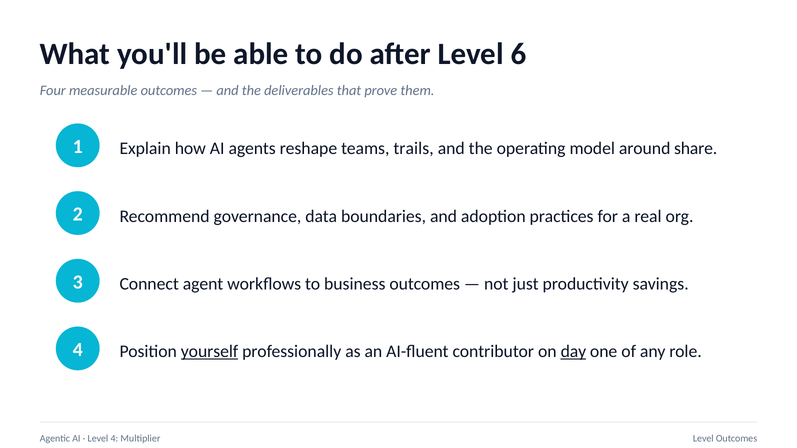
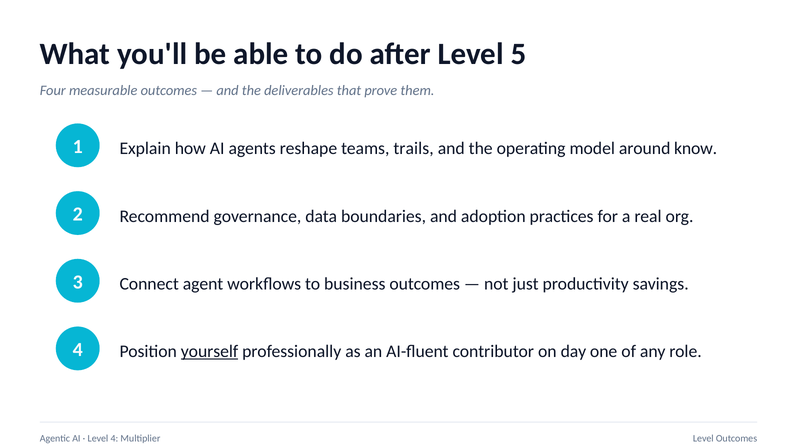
6: 6 -> 5 (518, 54)
share: share -> know (696, 149)
day underline: present -> none (573, 352)
